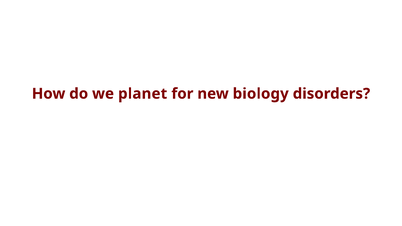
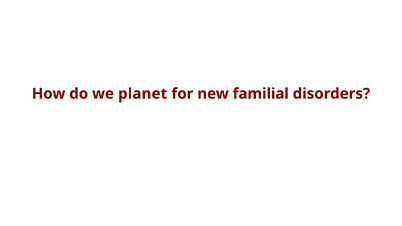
biology: biology -> familial (261, 94)
